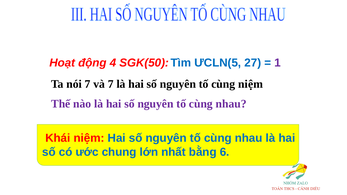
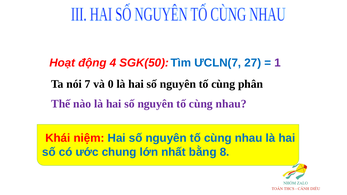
ƯCLN(5: ƯCLN(5 -> ƯCLN(7 (218, 63)
và 7: 7 -> 0 (111, 84)
cùng niệm: niệm -> phân (251, 84)
6: 6 -> 8 (225, 152)
